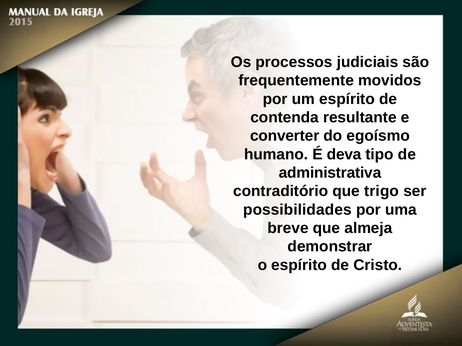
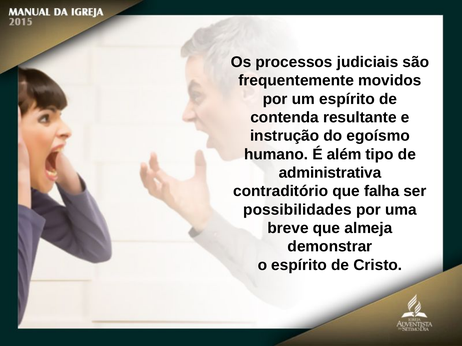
converter: converter -> instrução (285, 136)
deva: deva -> além (344, 155)
trigo: trigo -> falha (382, 191)
